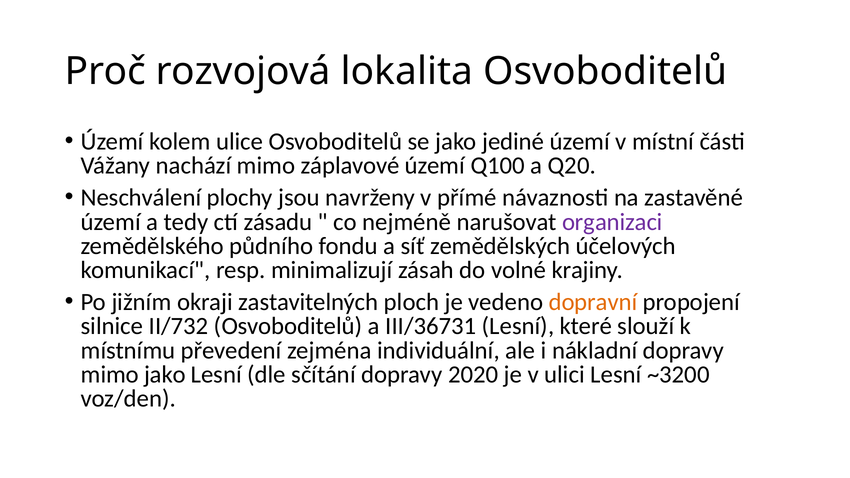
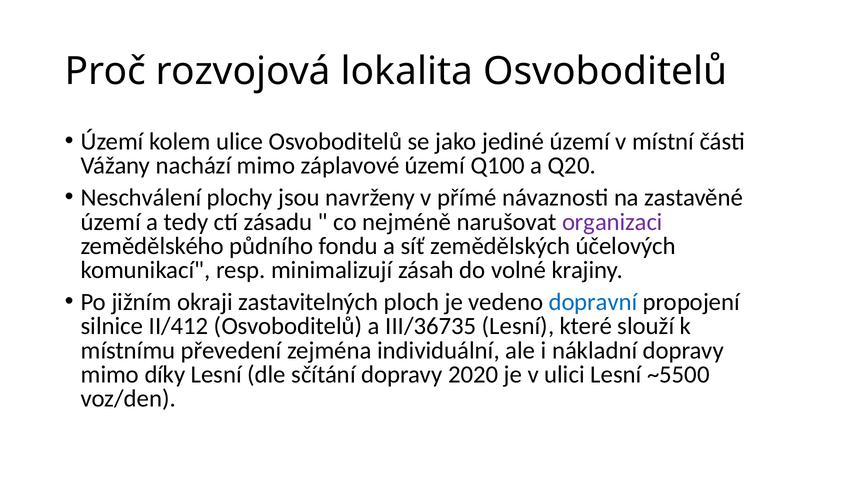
dopravní colour: orange -> blue (593, 302)
II/732: II/732 -> II/412 (179, 326)
III/36731: III/36731 -> III/36735 (431, 326)
mimo jako: jako -> díky (165, 375)
~3200: ~3200 -> ~5500 (678, 375)
